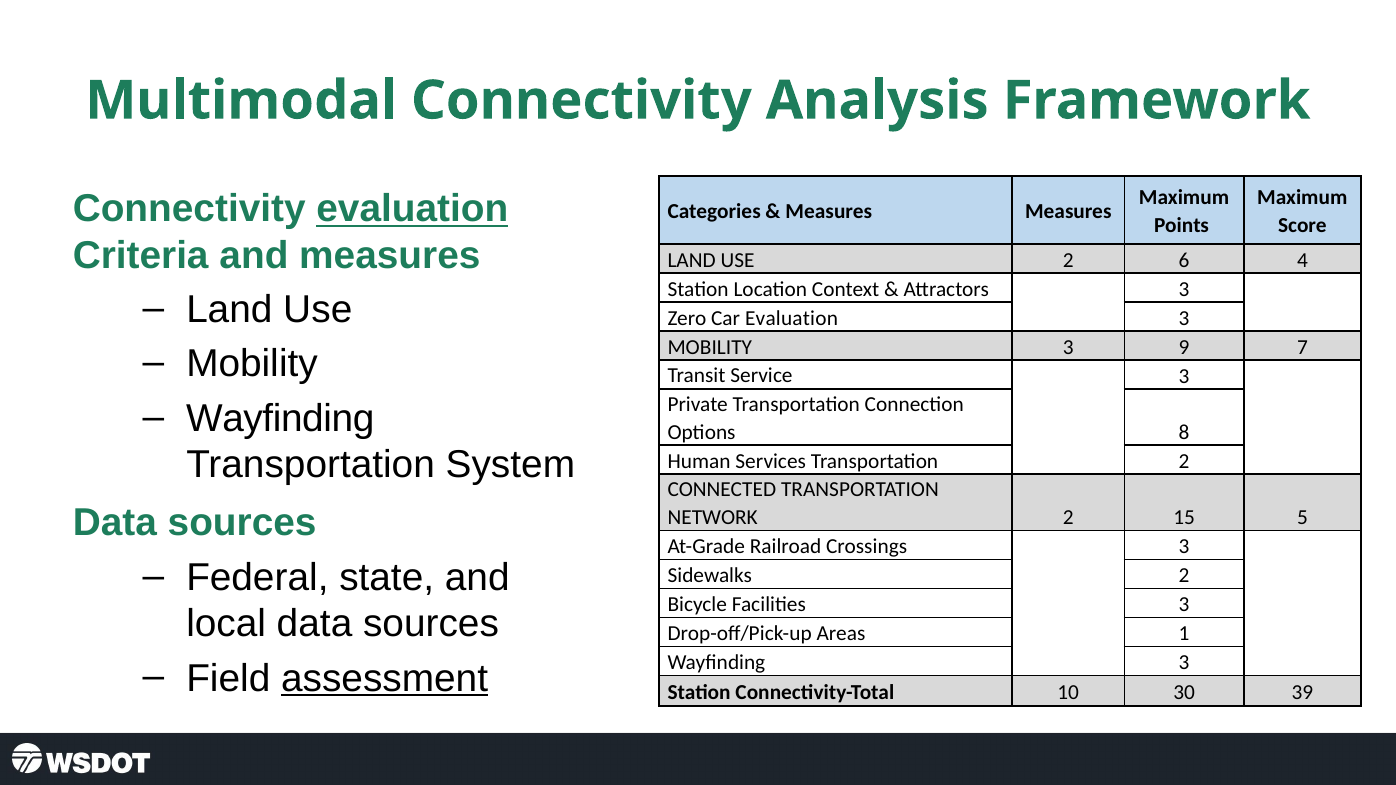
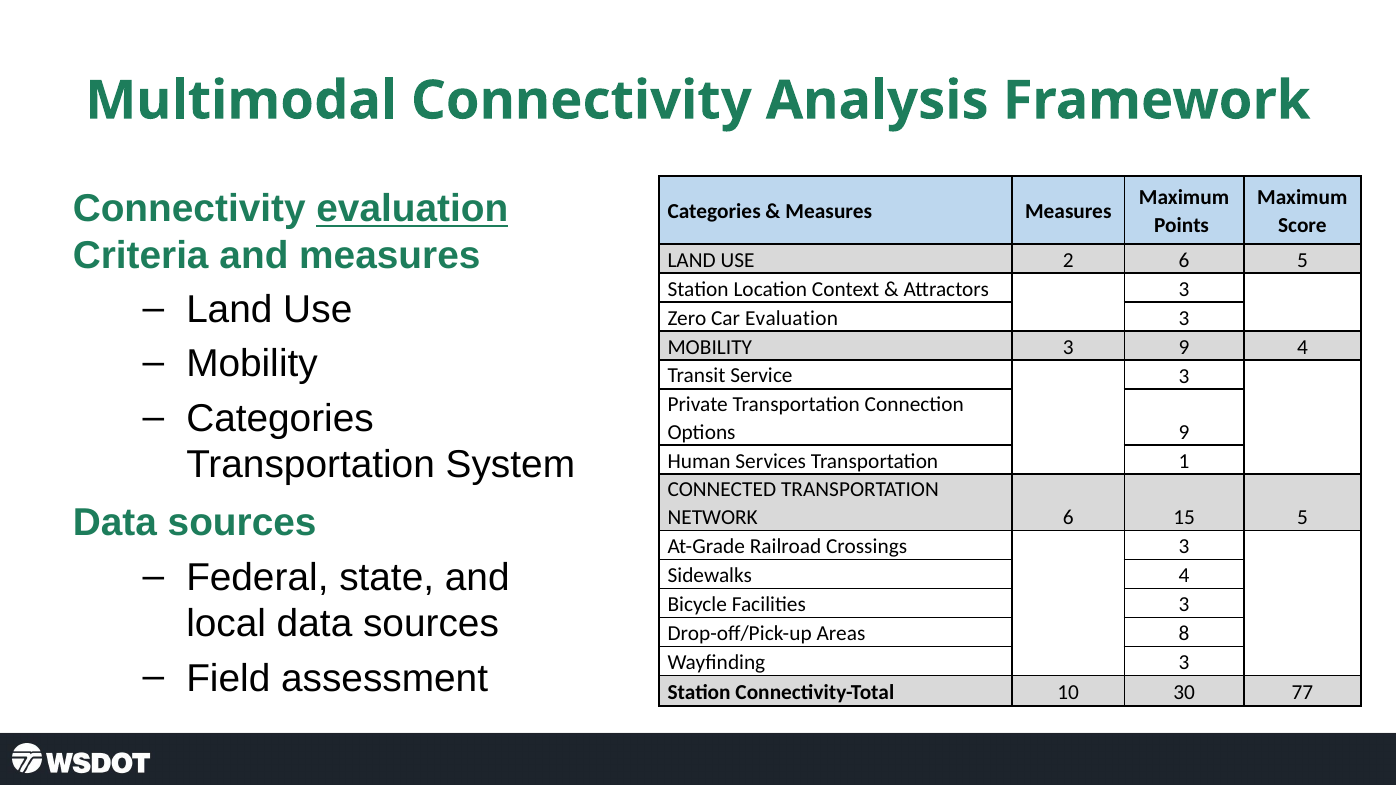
6 4: 4 -> 5 (1302, 260)
9 7: 7 -> 4 (1302, 347)
Wayfinding: Wayfinding -> Categories (280, 419)
Options 8: 8 -> 9 (1184, 433)
Transportation 2: 2 -> 1 (1184, 462)
NETWORK 2: 2 -> 6 (1068, 518)
Sidewalks 2: 2 -> 4 (1184, 576)
1: 1 -> 8 (1184, 634)
assessment underline: present -> none (385, 678)
39: 39 -> 77 (1302, 693)
